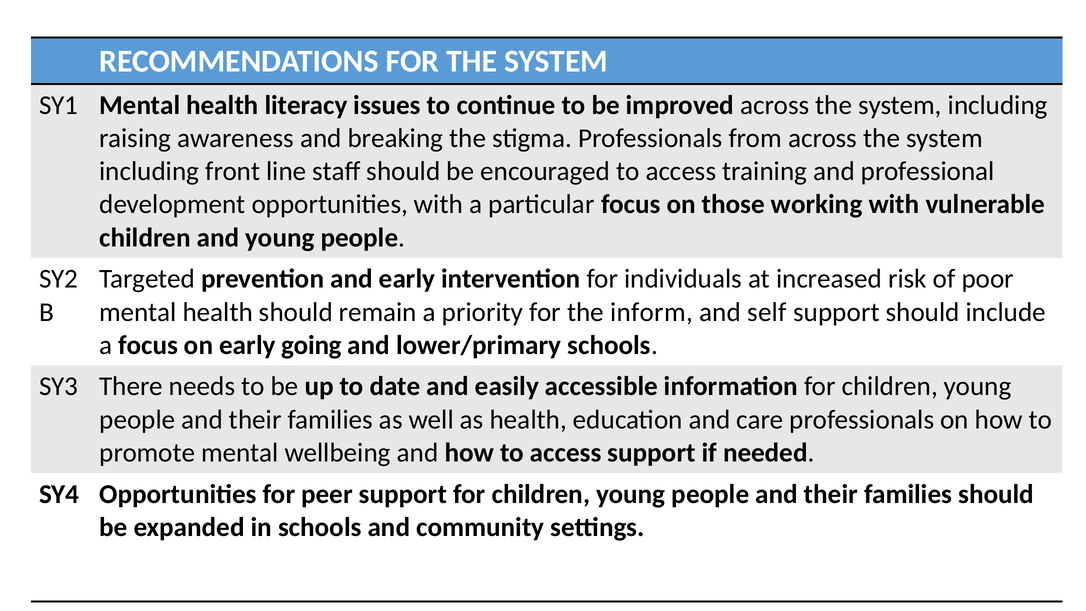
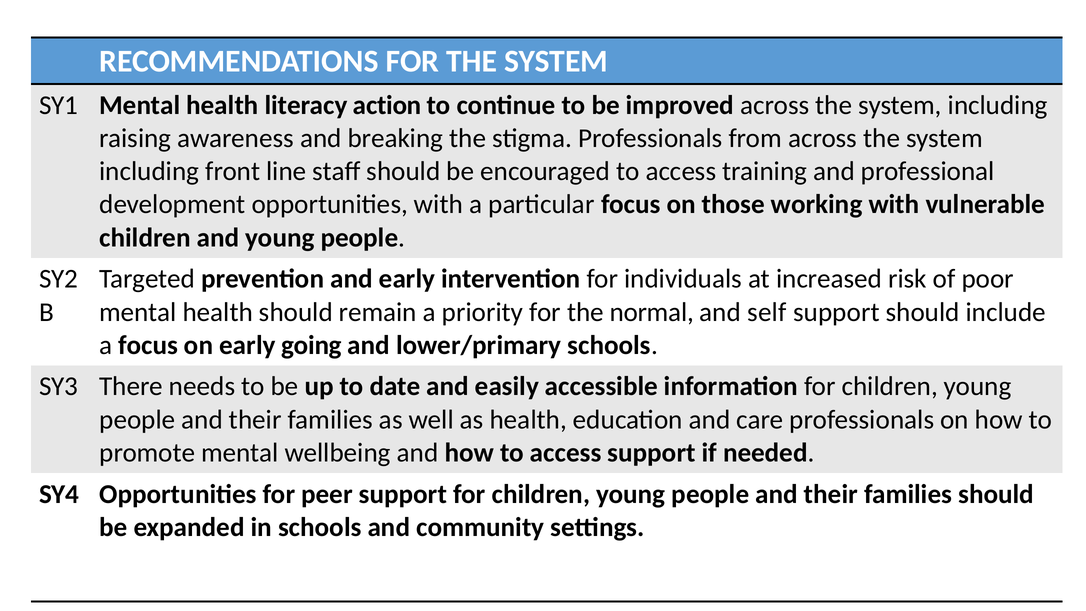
issues: issues -> action (387, 105)
inform: inform -> normal (652, 312)
